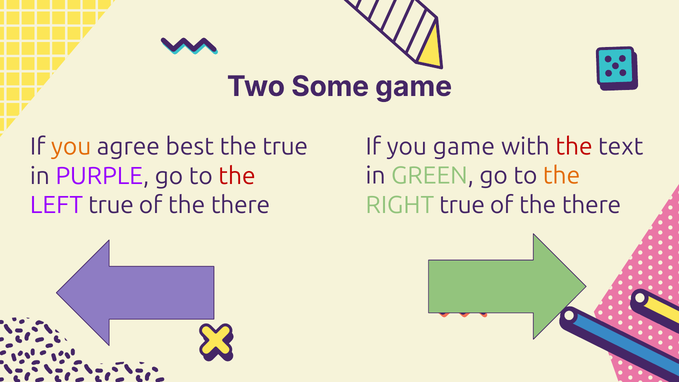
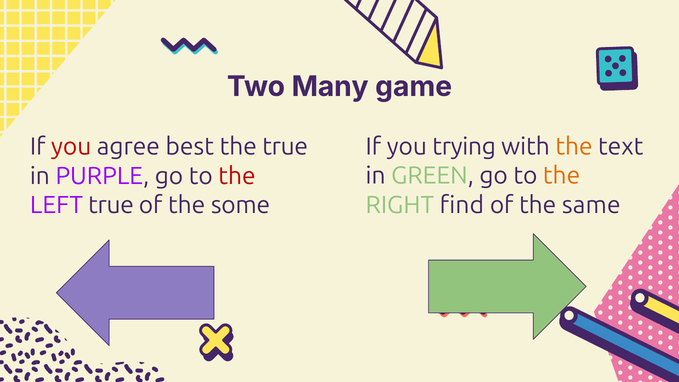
Some: Some -> Many (330, 87)
you colour: orange -> red (71, 147)
you game: game -> trying (464, 146)
the colour: red -> orange (574, 146)
there: there -> some (240, 205)
RIGHT true: true -> find (462, 205)
there: there -> same (591, 205)
